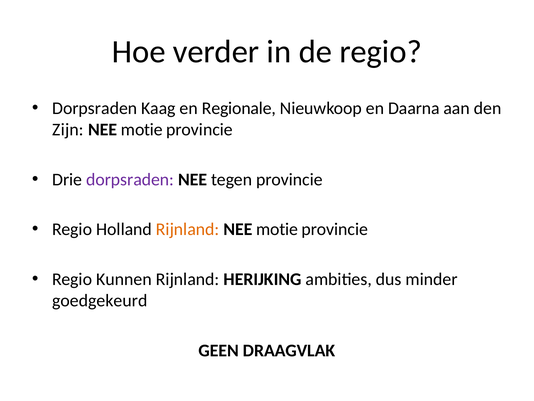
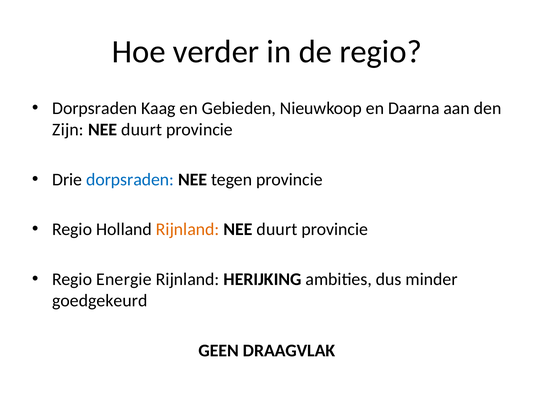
Regionale: Regionale -> Gebieden (239, 108)
motie: motie -> duurt (142, 129)
dorpsraden colour: purple -> blue (130, 179)
motie: motie -> duurt (277, 229)
Kunnen: Kunnen -> Energie (124, 279)
